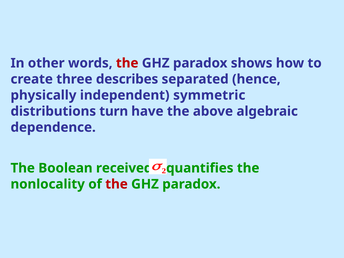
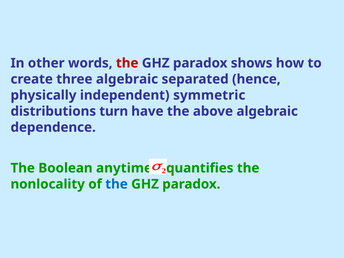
three describes: describes -> algebraic (127, 79)
received: received -> anytime (124, 168)
the colour: red -> blue (117, 184)
